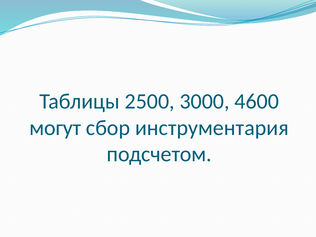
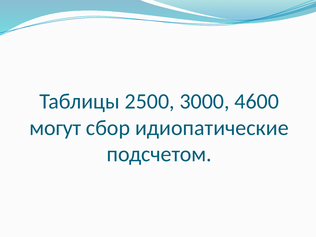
инструментария: инструментария -> идиопатические (212, 128)
